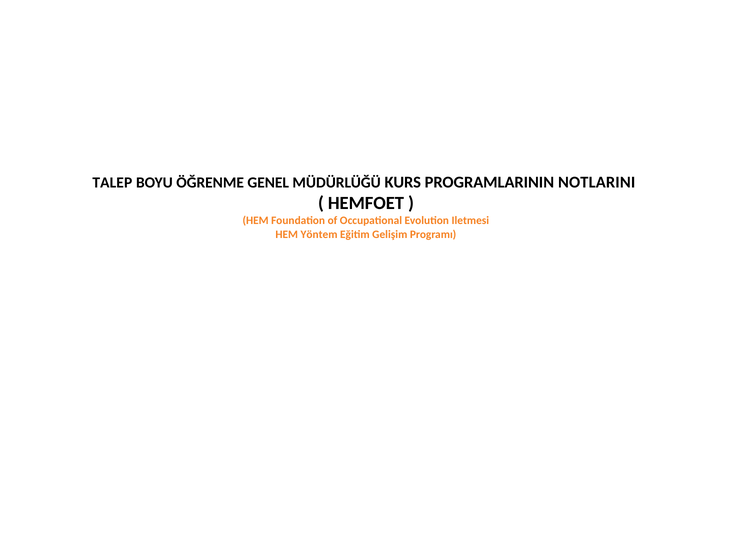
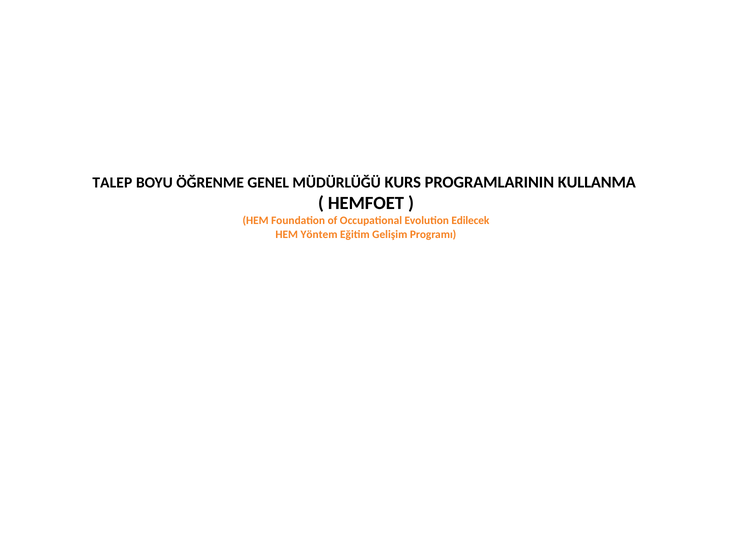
NOTLARINI: NOTLARINI -> KULLANMA (597, 182)
Iletmesi: Iletmesi -> Edilecek (470, 221)
